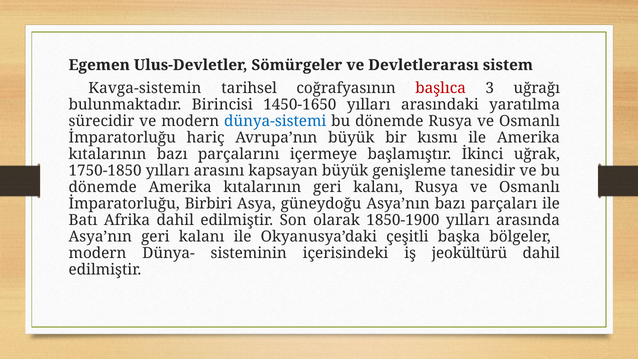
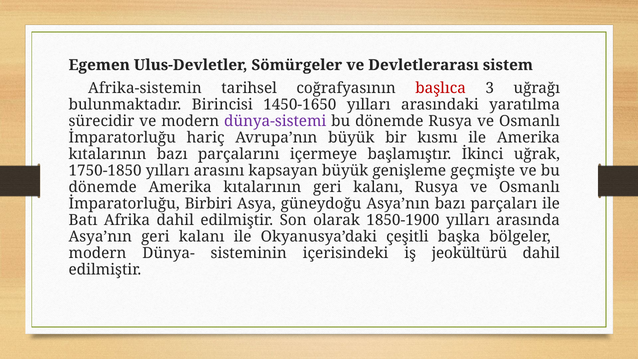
Kavga-sistemin: Kavga-sistemin -> Afrika-sistemin (145, 88)
dünya-sistemi colour: blue -> purple (275, 121)
tanesidir: tanesidir -> geçmişte (483, 170)
